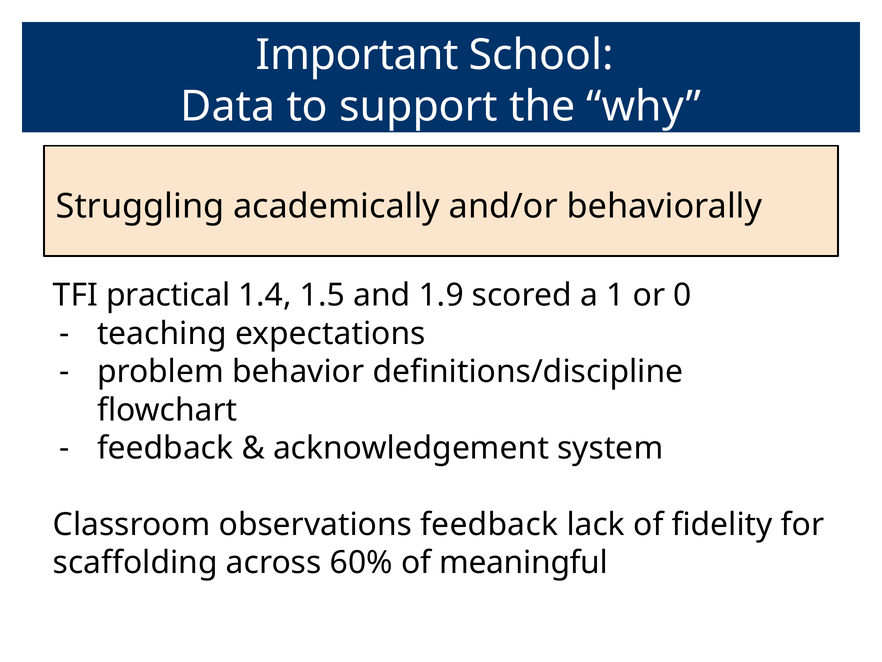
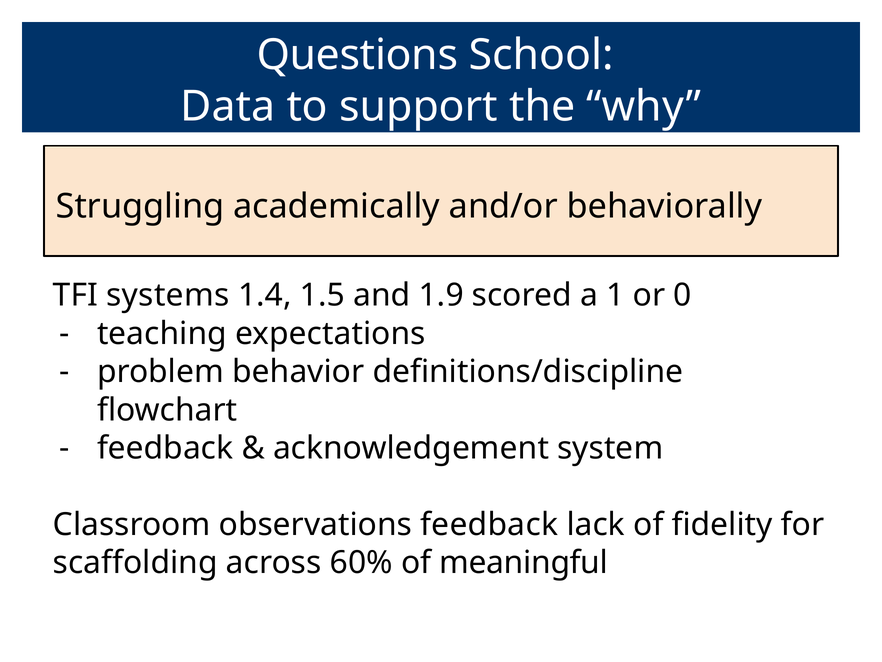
Important: Important -> Questions (357, 55)
practical: practical -> systems (168, 295)
